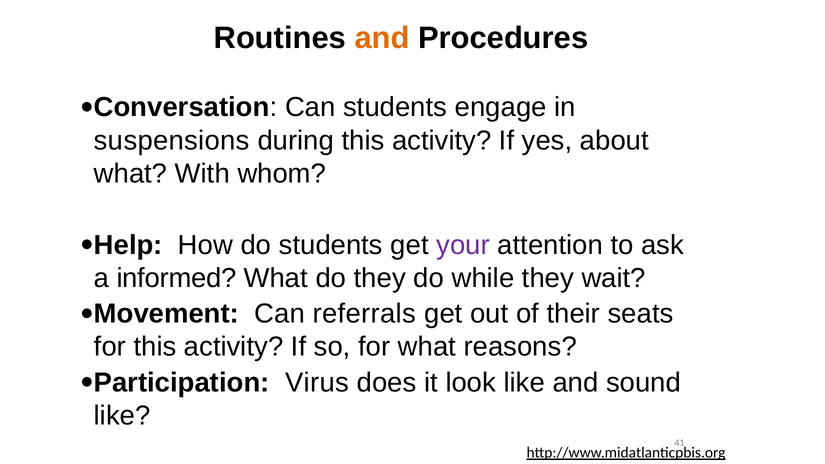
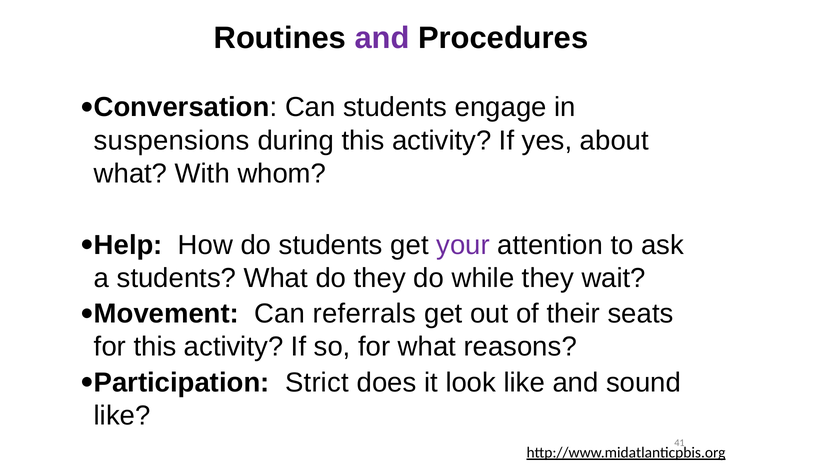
and colour: orange -> purple (382, 38)
a informed: informed -> students (176, 278)
Virus: Virus -> Strict (317, 383)
